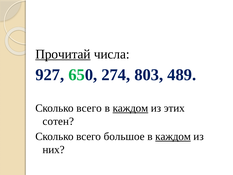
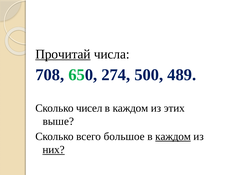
927: 927 -> 708 (50, 75)
803: 803 -> 500 (149, 75)
всего: всего -> чисел (89, 108)
каждом underline: present -> none (130, 108)
сотен: сотен -> выше (58, 121)
них underline: none -> present (54, 149)
